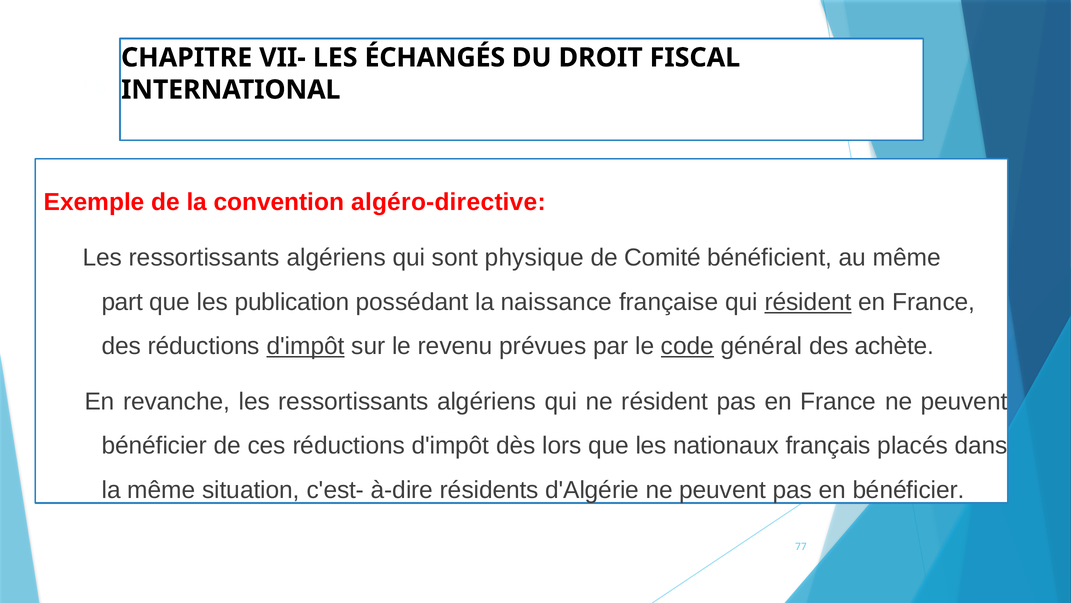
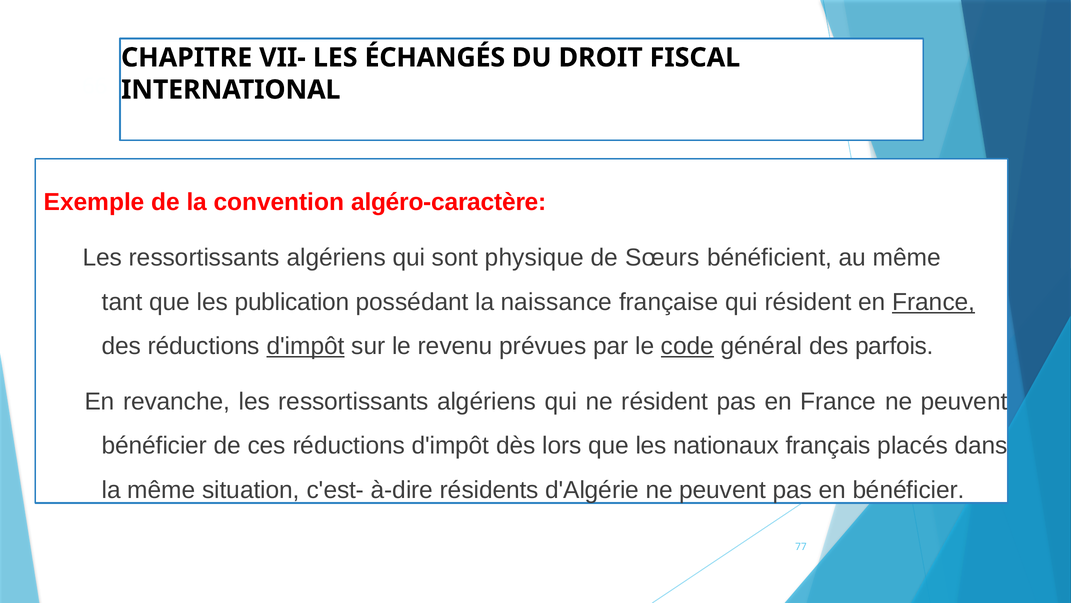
algéro-directive: algéro-directive -> algéro-caractère (449, 202)
Comité: Comité -> Sœurs (662, 258)
part: part -> tant (122, 302)
résident underline: present -> none (808, 302)
France underline: none -> present (934, 302)
achète: achète -> parfois (894, 346)
